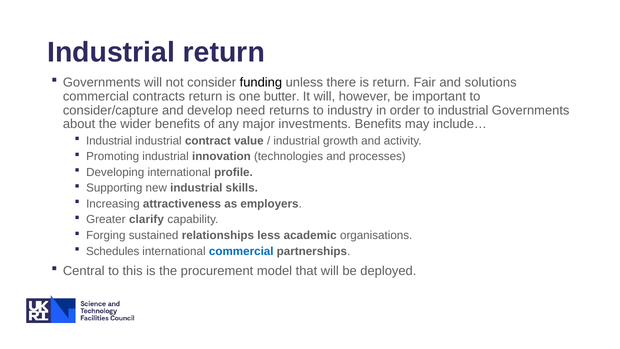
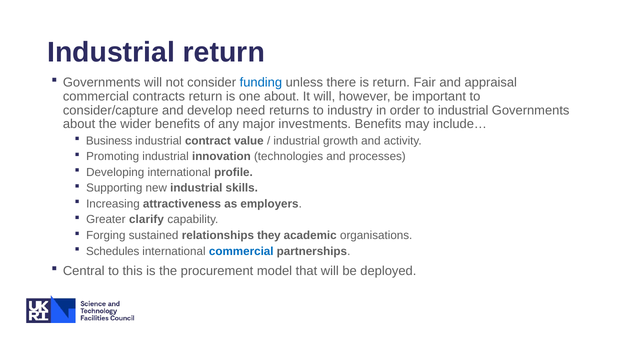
funding colour: black -> blue (261, 82)
solutions: solutions -> appraisal (491, 82)
one butter: butter -> about (282, 96)
Industrial: Industrial -> Business (109, 141)
less: less -> they (269, 235)
